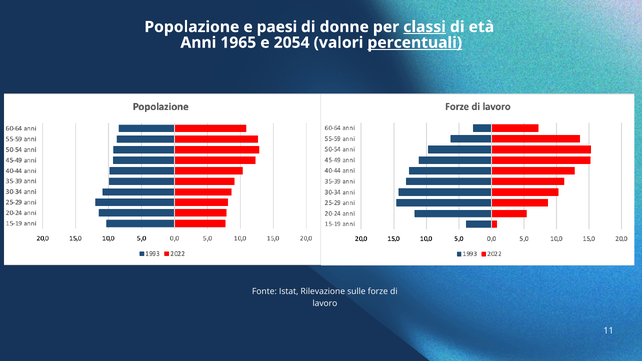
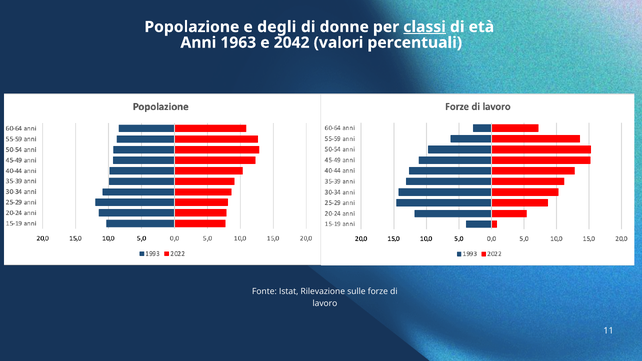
paesi: paesi -> degli (277, 27)
1965: 1965 -> 1963 (238, 43)
2054: 2054 -> 2042 (292, 43)
percentuali underline: present -> none (415, 43)
